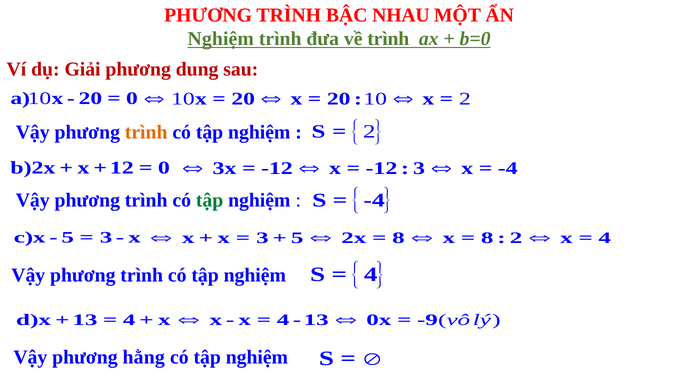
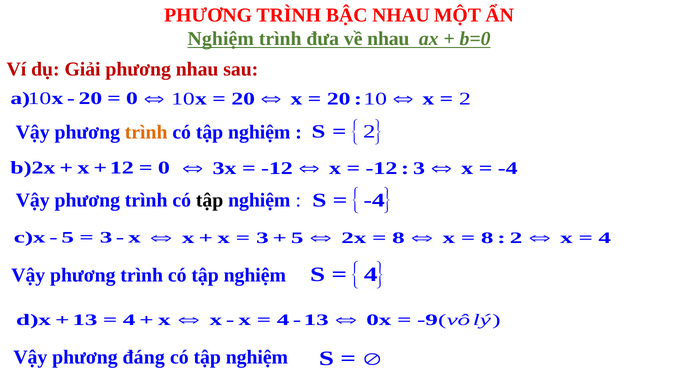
về trình: trình -> nhau (388, 39)
phương dung: dung -> nhau (197, 69)
tập colour: green -> black (210, 201)
hằng: hằng -> đáng (144, 358)
